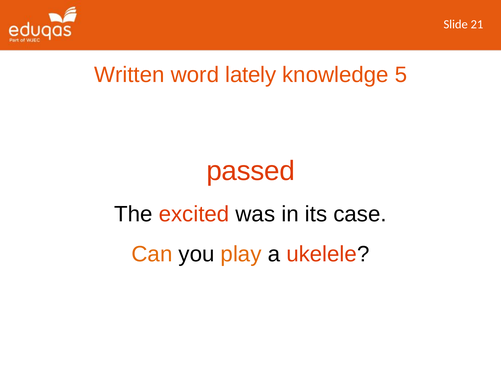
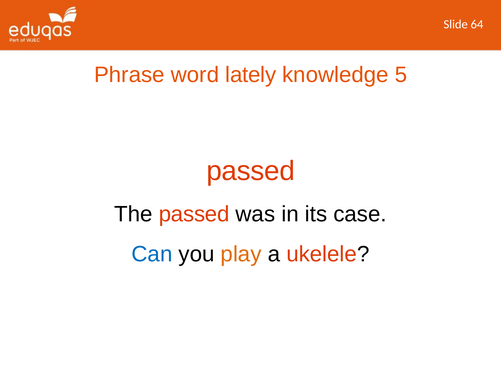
21: 21 -> 64 (477, 24)
Written: Written -> Phrase (129, 75)
The excited: excited -> passed (194, 214)
Can colour: orange -> blue (152, 254)
